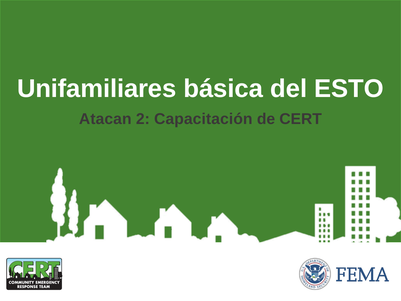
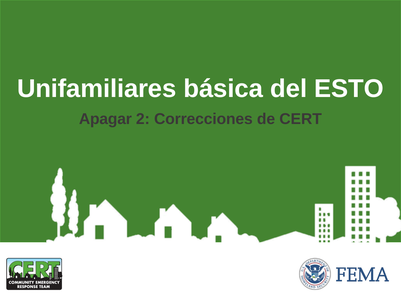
Atacan: Atacan -> Apagar (105, 119)
Capacitación: Capacitación -> Correcciones (203, 119)
